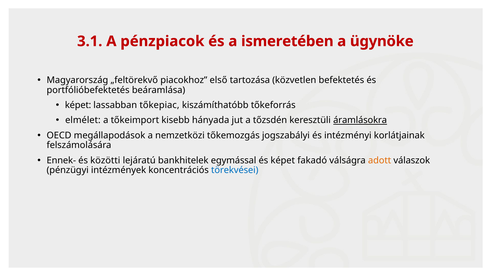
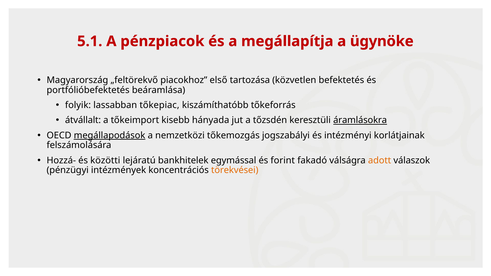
3.1: 3.1 -> 5.1 (90, 41)
ismeretében: ismeretében -> megállapítja (287, 41)
képet: képet -> folyik (78, 105)
elmélet: elmélet -> átvállalt (83, 120)
megállapodások underline: none -> present (110, 135)
Ennek-: Ennek- -> Hozzá- (61, 160)
és képet: képet -> forint (283, 160)
törekvései colour: blue -> orange (235, 170)
